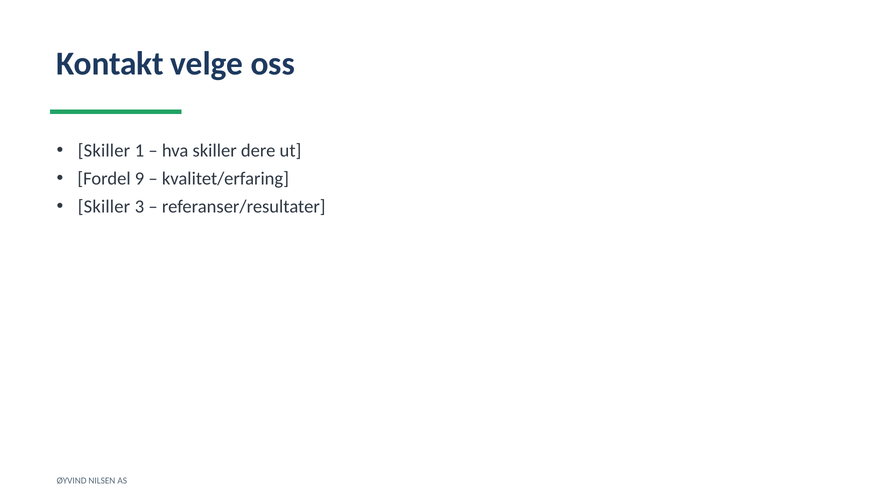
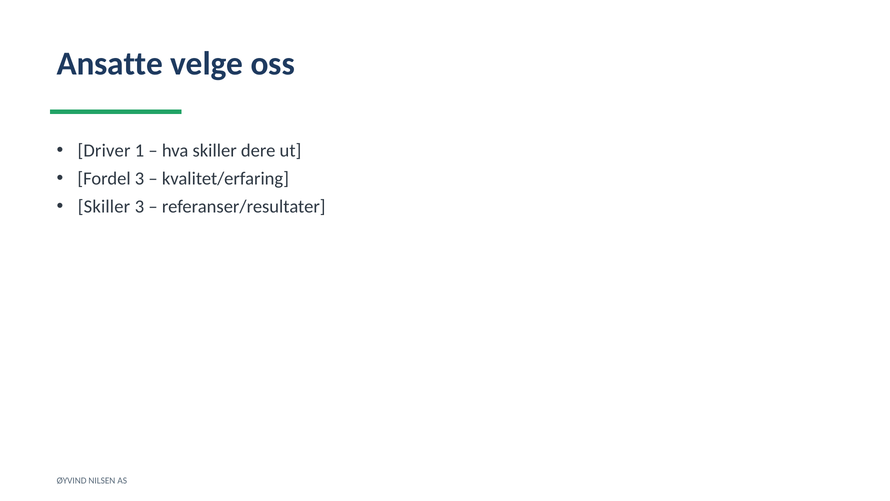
Kontakt: Kontakt -> Ansatte (110, 64)
Skiller: Skiller -> Driver (104, 151)
Fordel 9: 9 -> 3 (140, 179)
